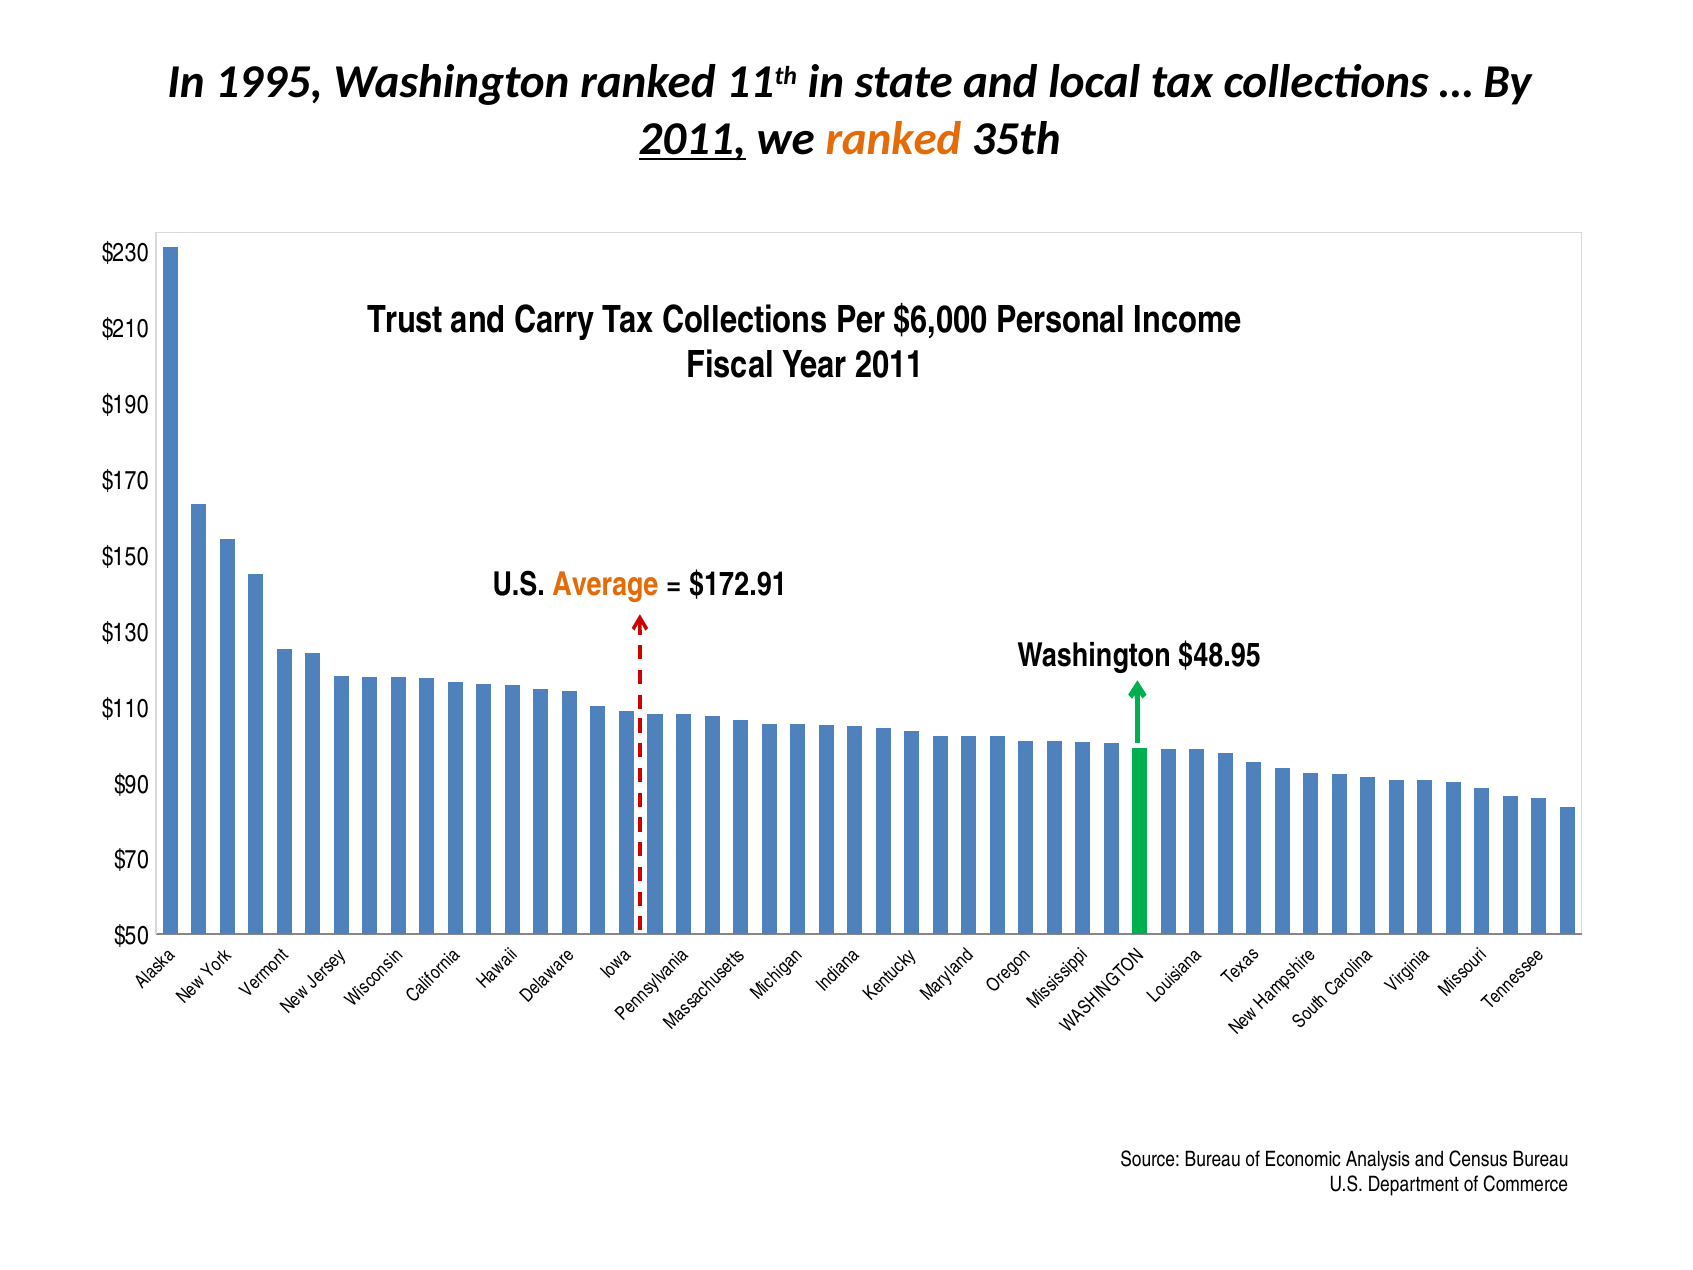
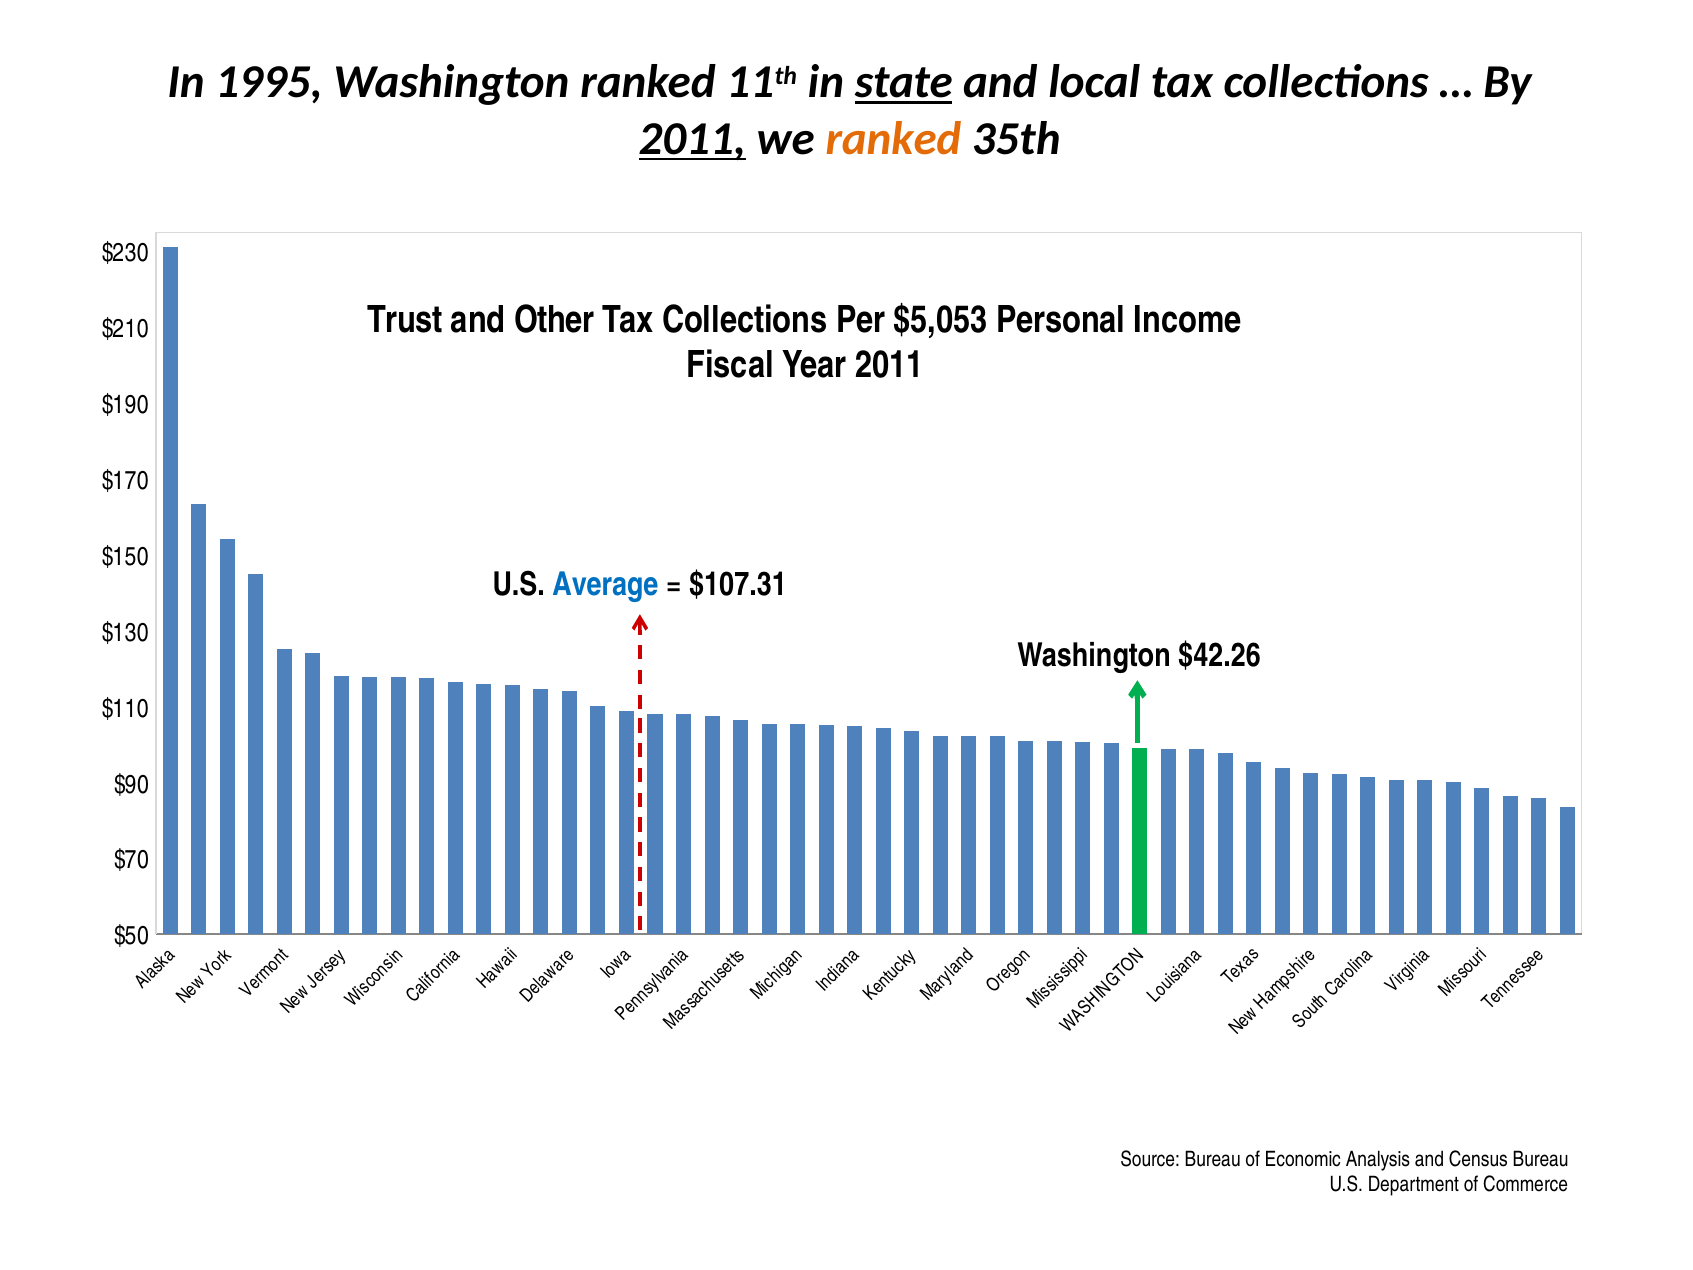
state underline: none -> present (904, 82)
Carry: Carry -> Other (554, 320)
$6,000: $6,000 -> $5,053 (941, 320)
Average colour: orange -> blue (605, 584)
$172.91: $172.91 -> $107.31 (738, 584)
$48.95: $48.95 -> $42.26 (1220, 655)
